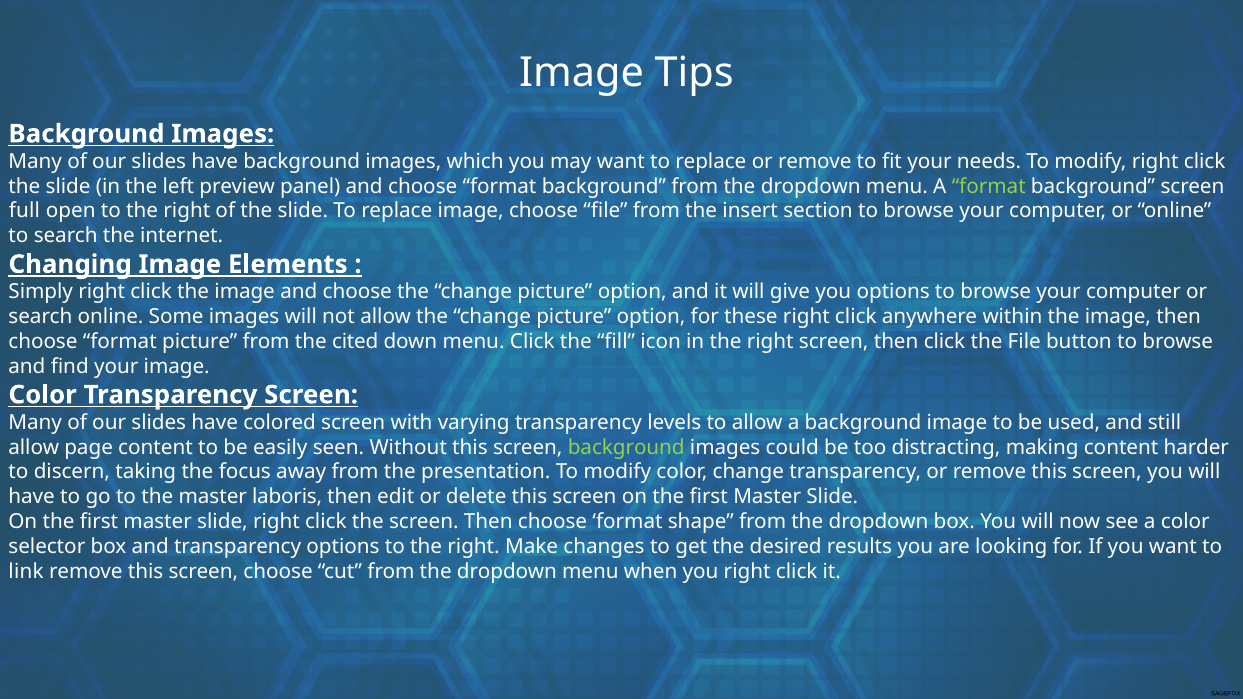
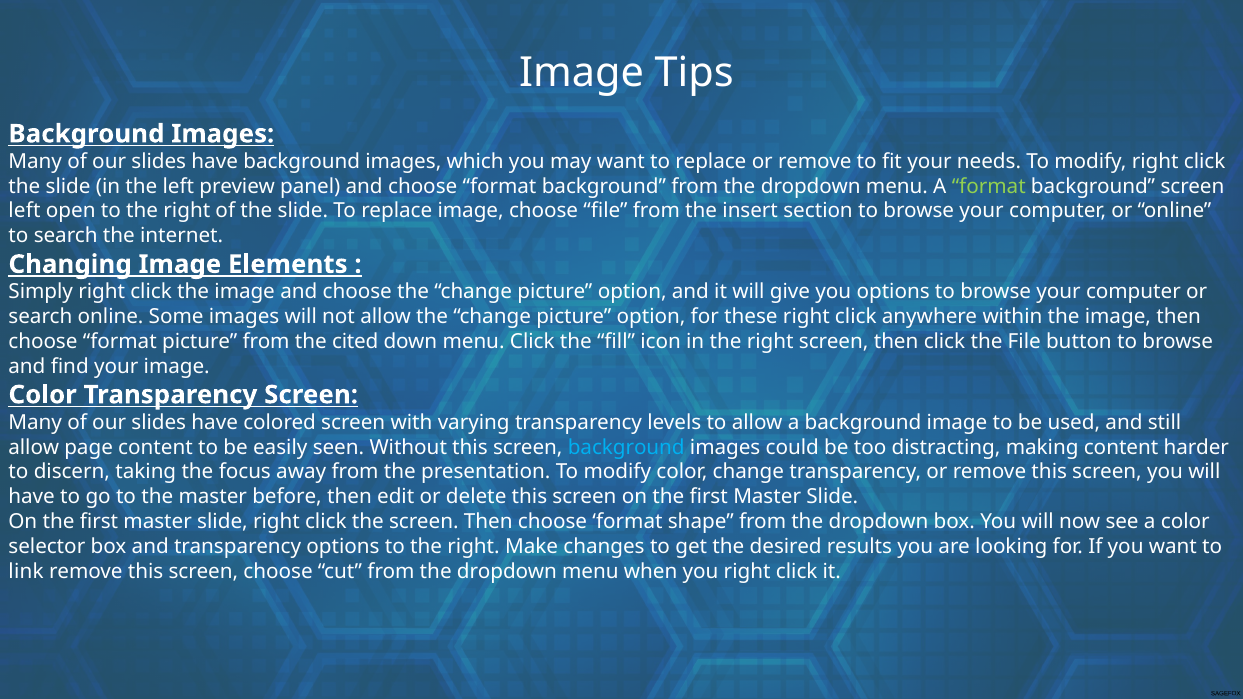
full: full -> left (24, 211)
background colour: light green -> light blue (626, 447)
laboris: laboris -> before (287, 497)
